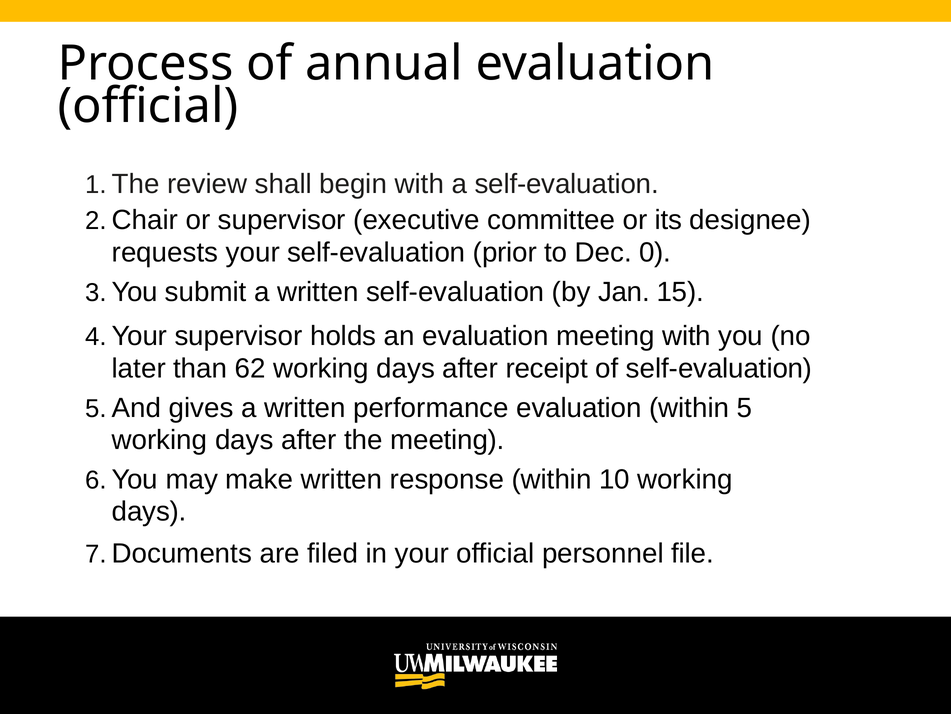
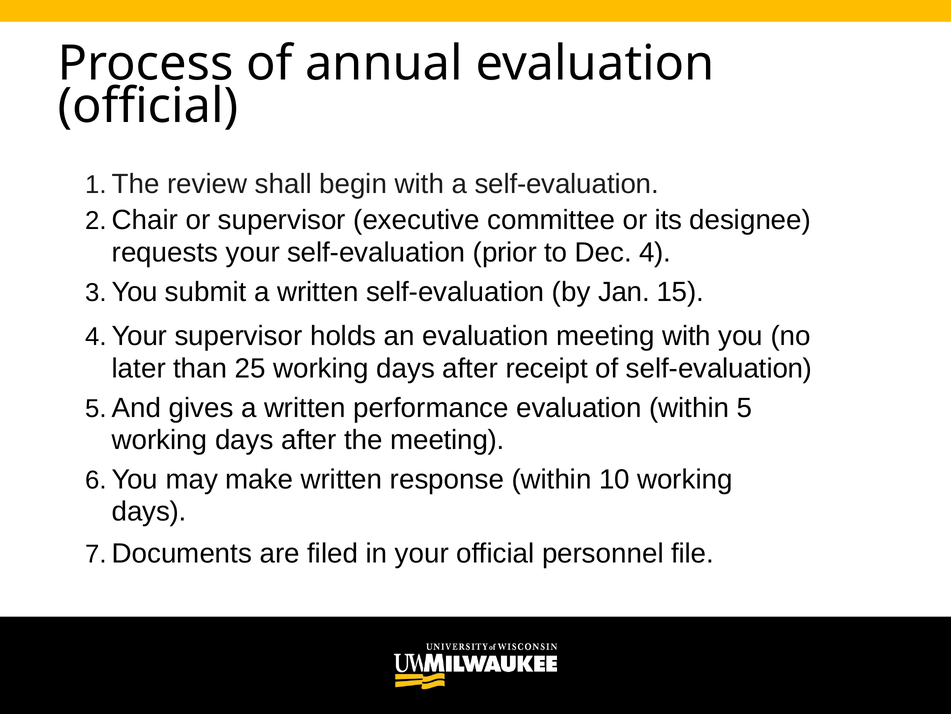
0: 0 -> 4 (655, 252)
62: 62 -> 25 (250, 368)
